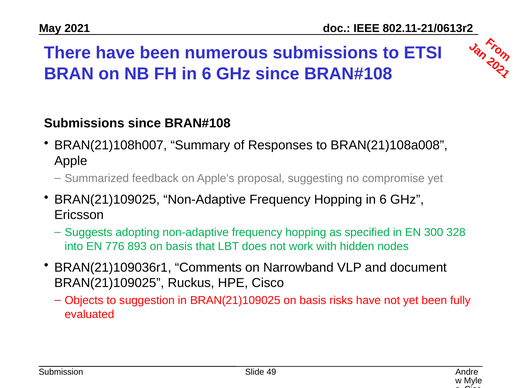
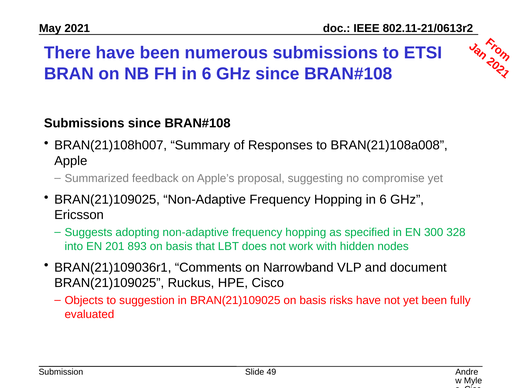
776: 776 -> 201 (115, 246)
